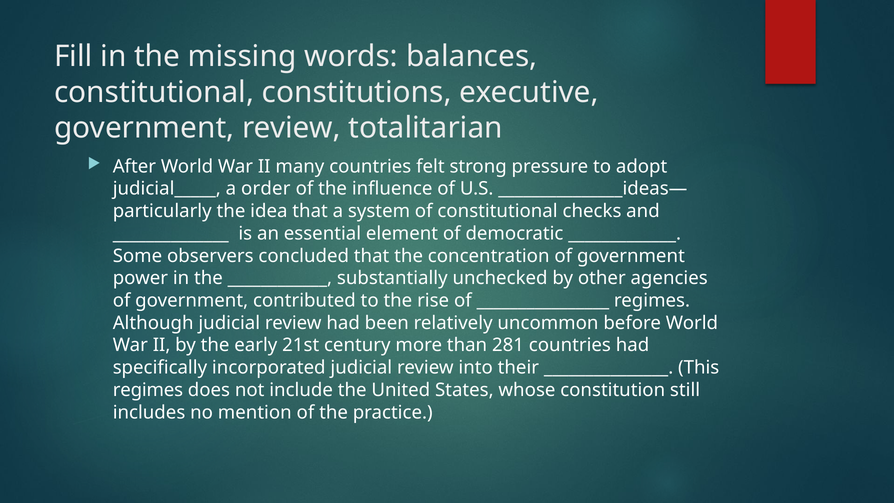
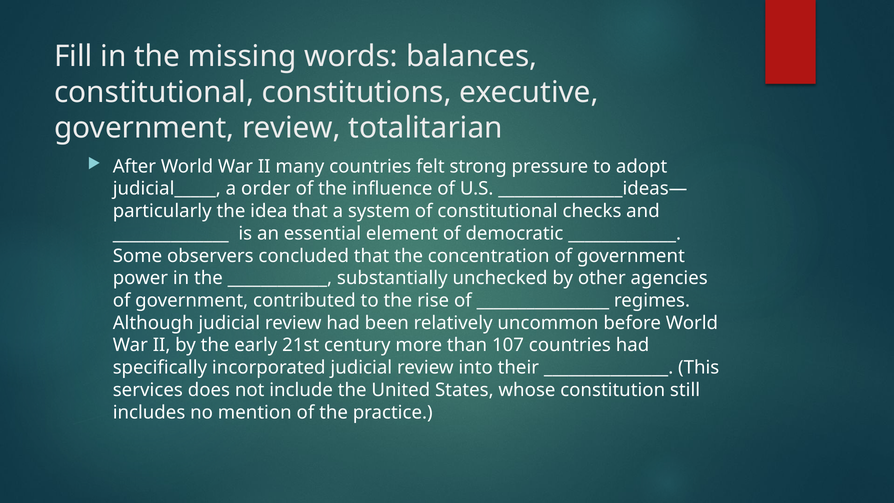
281: 281 -> 107 (508, 345)
regimes: regimes -> services (148, 390)
